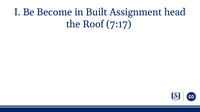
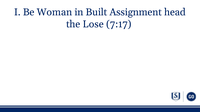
Become: Become -> Woman (54, 12)
Roof: Roof -> Lose (93, 24)
